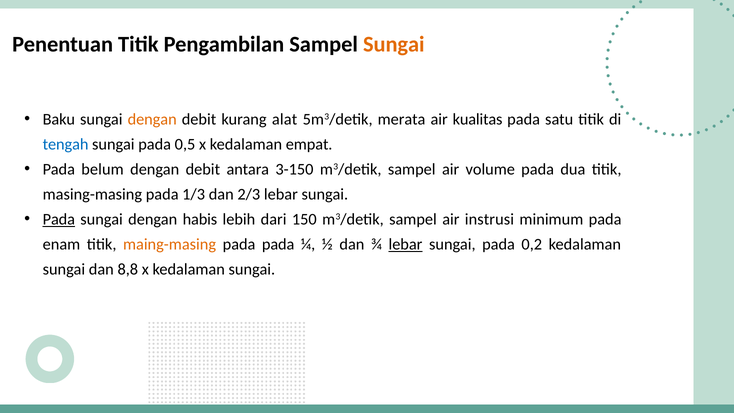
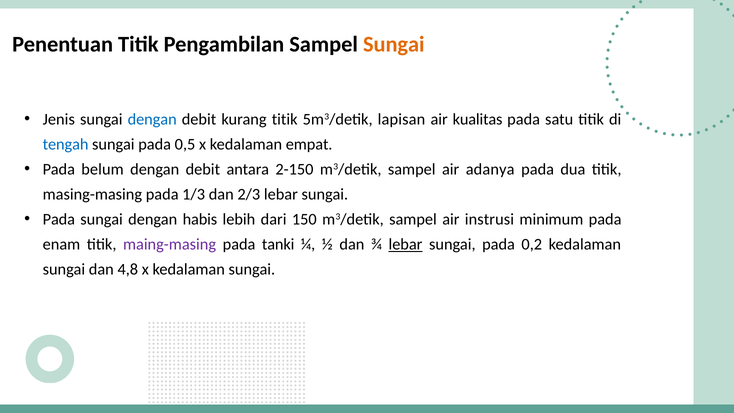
Baku: Baku -> Jenis (59, 119)
dengan colour: orange -> blue (152, 119)
kurang alat: alat -> titik (285, 119)
merata: merata -> lapisan (401, 119)
3-150: 3-150 -> 2-150 (294, 169)
volume: volume -> adanya (490, 169)
Pada underline: present -> none (59, 219)
maing-masing colour: orange -> purple (170, 244)
pada pada: pada -> tanki (278, 244)
8,8: 8,8 -> 4,8 (128, 269)
